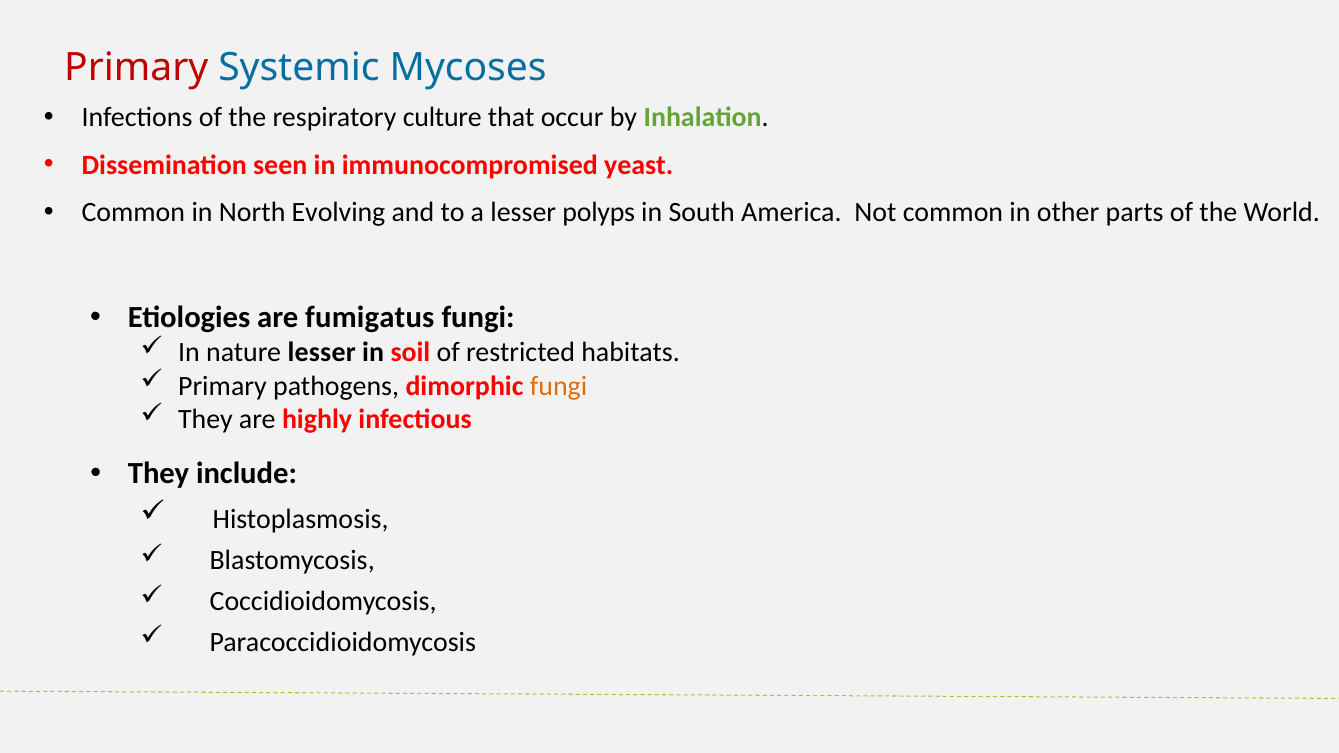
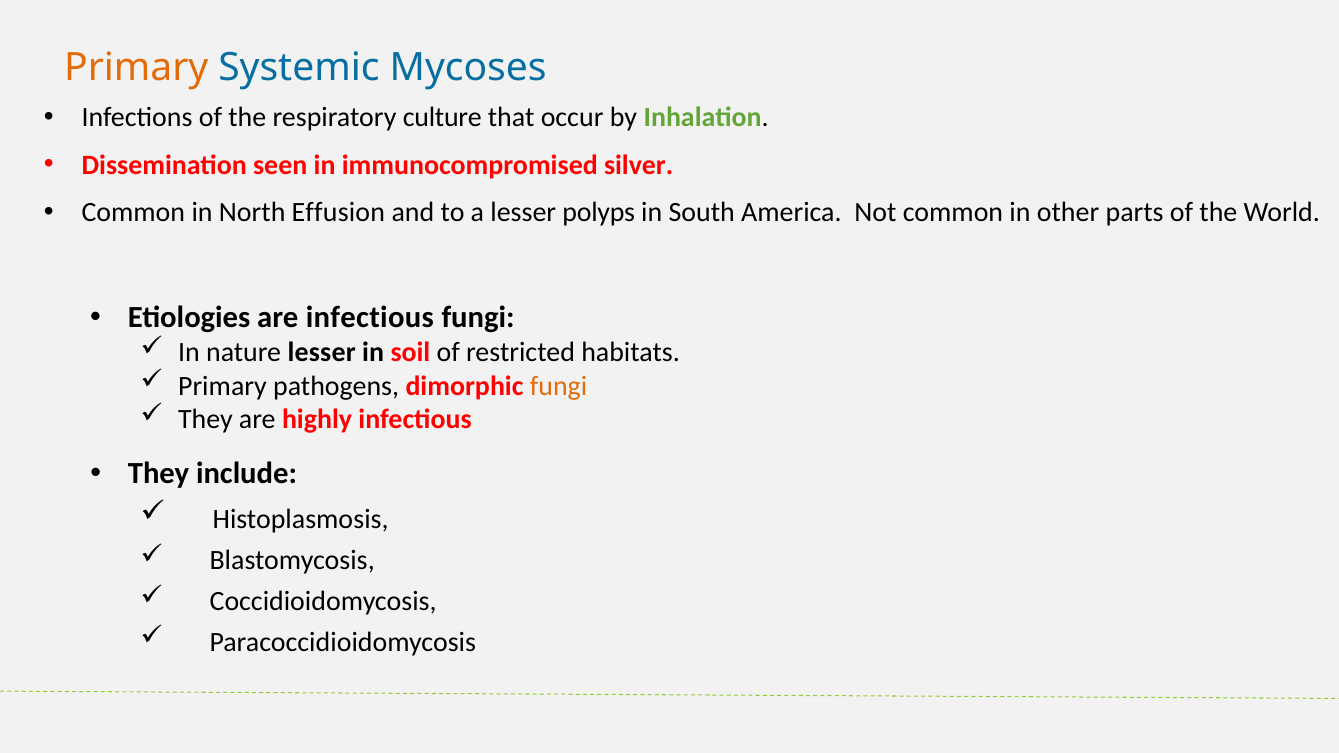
Primary colour: red -> orange (136, 68)
yeast: yeast -> silver (639, 165)
Evolving: Evolving -> Effusion (338, 213)
are fumigatus: fumigatus -> infectious (370, 318)
